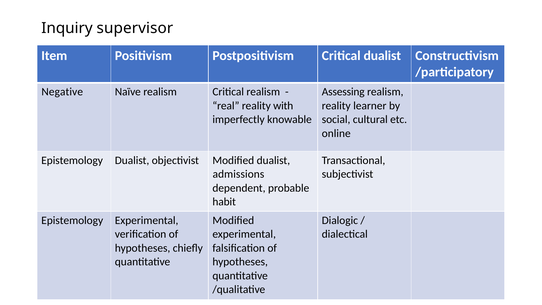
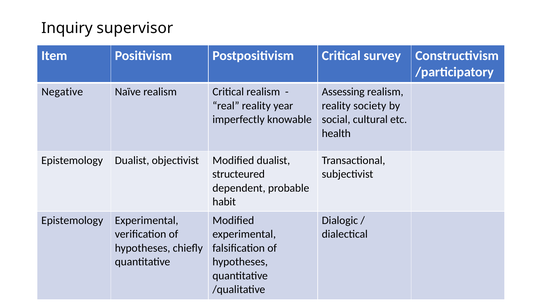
Critical dualist: dualist -> survey (382, 56)
with: with -> year (283, 106)
learner: learner -> society (370, 106)
online: online -> health (336, 133)
admissions: admissions -> structeured (239, 174)
